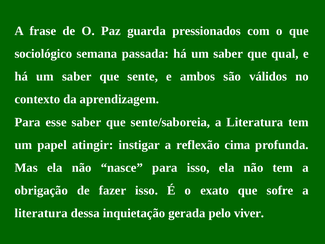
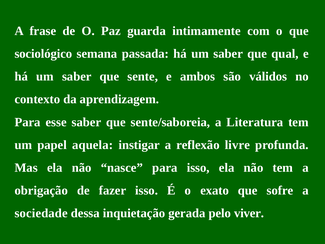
pressionados: pressionados -> intimamente (207, 31)
atingir: atingir -> aquela (93, 145)
cima: cima -> livre (237, 145)
literatura: literatura -> sociedade (41, 213)
